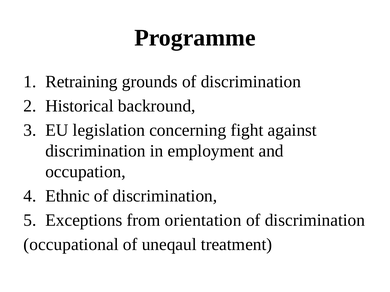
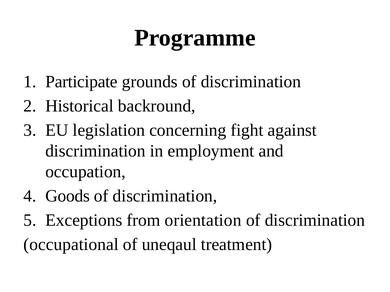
Retraining: Retraining -> Participate (82, 82)
Ethnic: Ethnic -> Goods (68, 196)
